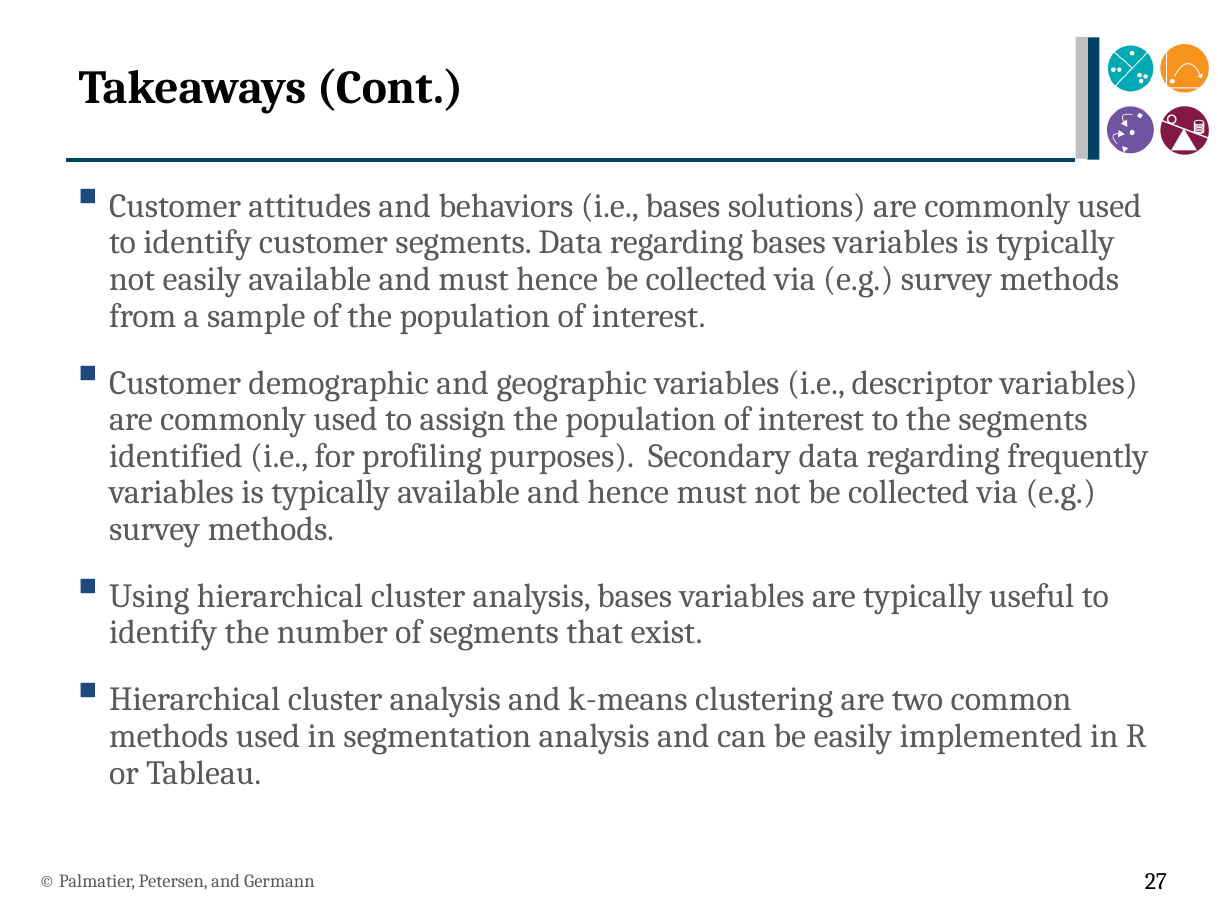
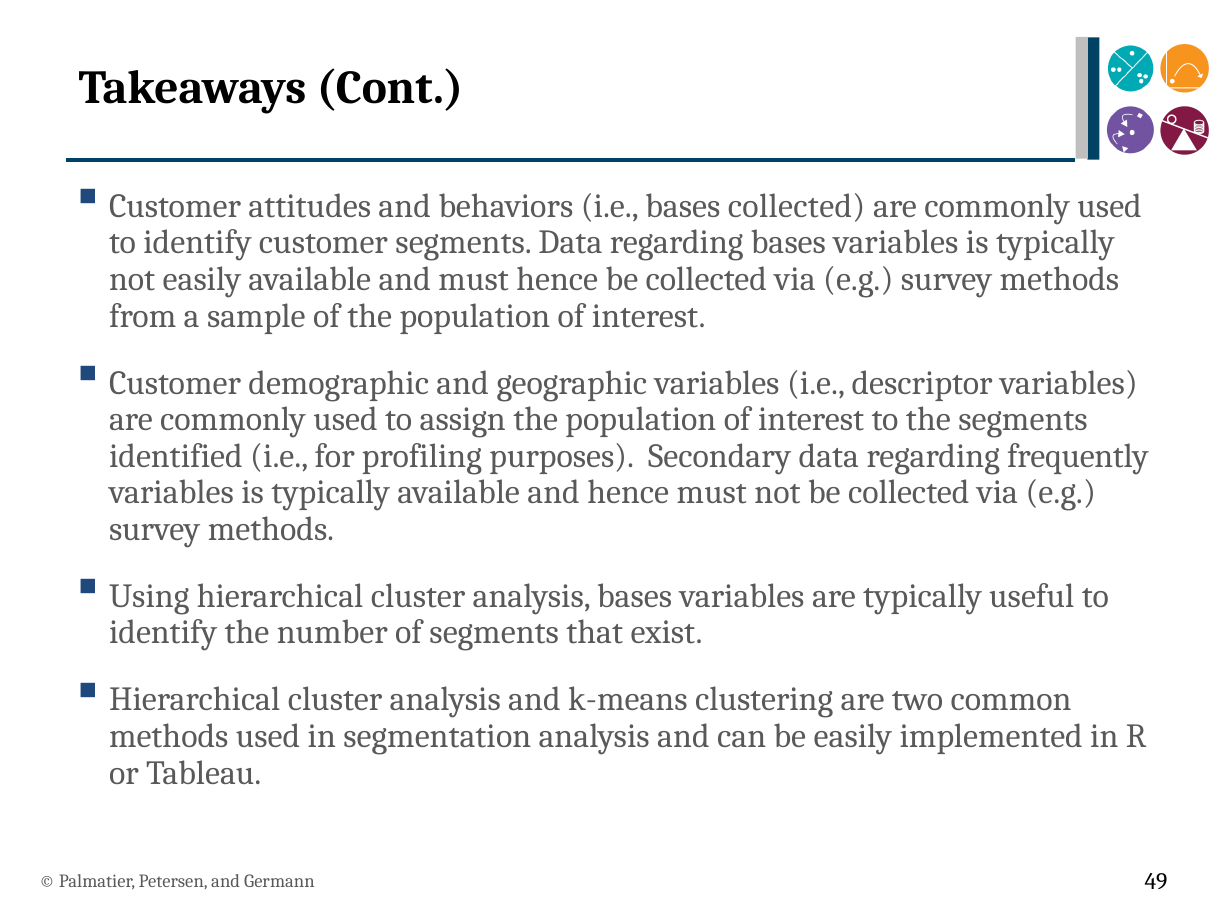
bases solutions: solutions -> collected (797, 206)
27: 27 -> 49 (1156, 882)
